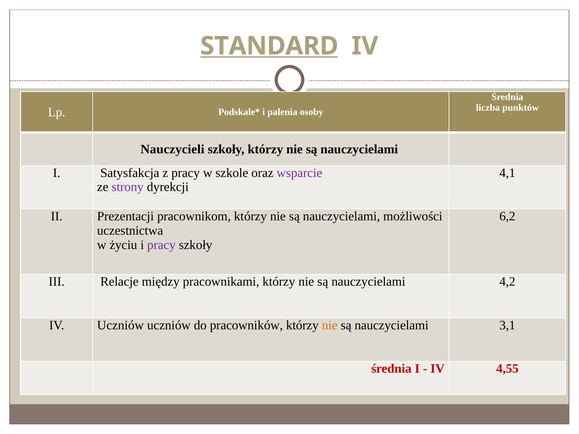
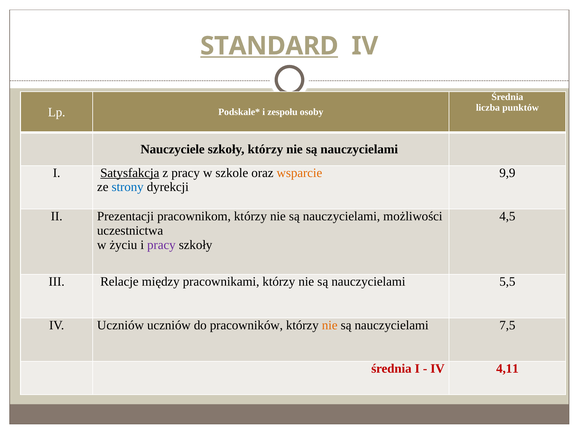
palenia: palenia -> zespołu (282, 112)
Nauczycieli: Nauczycieli -> Nauczyciele (173, 149)
Satysfakcja underline: none -> present (130, 173)
wsparcie colour: purple -> orange (299, 173)
4,1: 4,1 -> 9,9 (507, 173)
strony colour: purple -> blue (128, 187)
6,2: 6,2 -> 4,5 (507, 216)
4,2: 4,2 -> 5,5 (507, 282)
3,1: 3,1 -> 7,5 (507, 325)
4,55: 4,55 -> 4,11 (507, 369)
